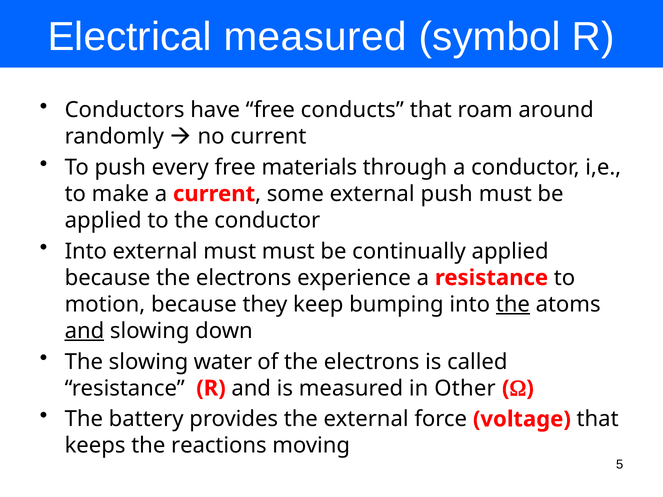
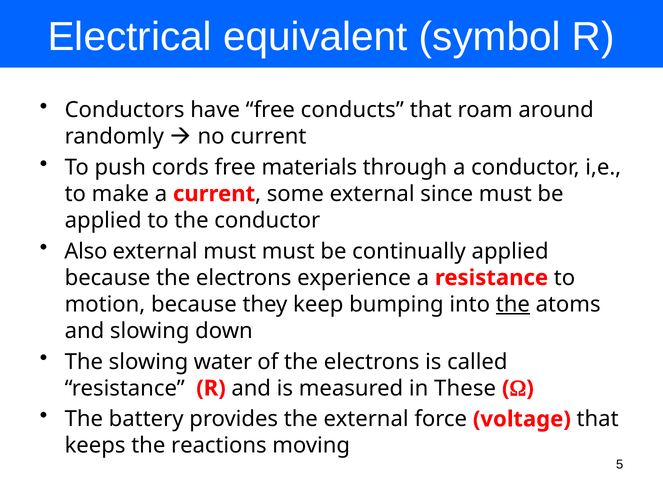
Electrical measured: measured -> equivalent (315, 37)
every: every -> cords (180, 167)
external push: push -> since (447, 194)
Into: Into -> Also (86, 251)
and underline: present -> none (84, 331)
Other: Other -> These (465, 388)
